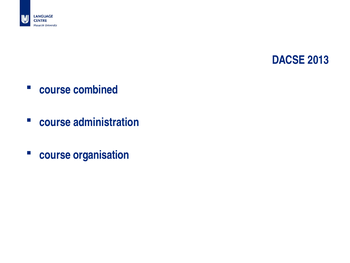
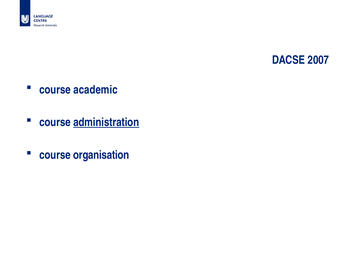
2013: 2013 -> 2007 (318, 60)
combined: combined -> academic (95, 89)
administration underline: none -> present (106, 122)
